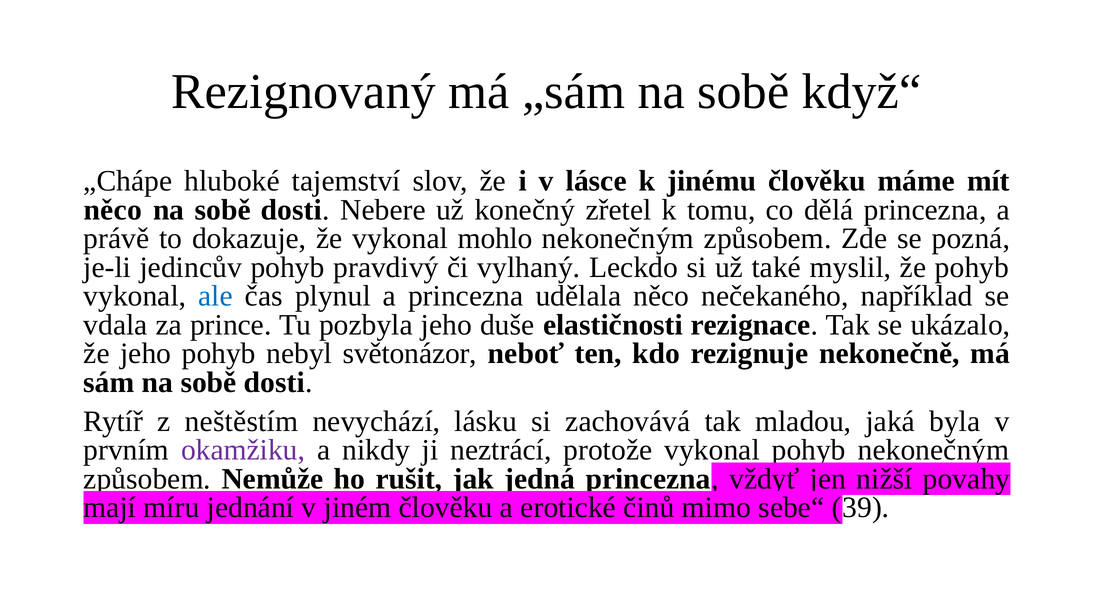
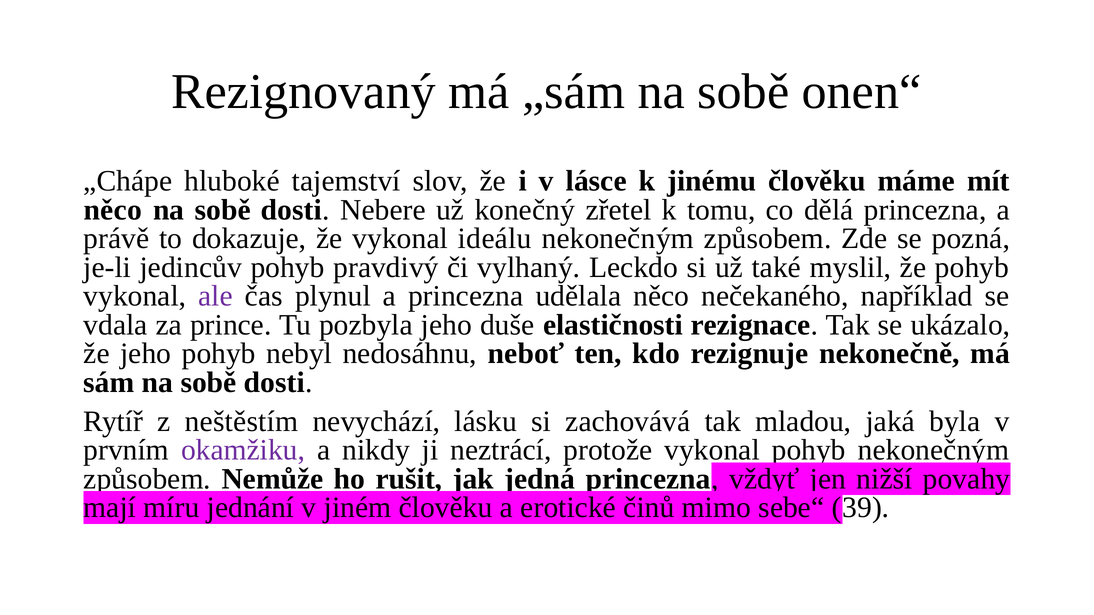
když“: když“ -> onen“ (862, 92)
mohlo: mohlo -> ideálu (495, 239)
ale colour: blue -> purple (216, 296)
světonázor: světonázor -> nedosáhnu (410, 354)
